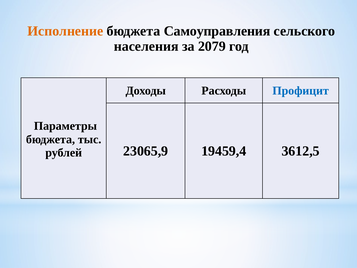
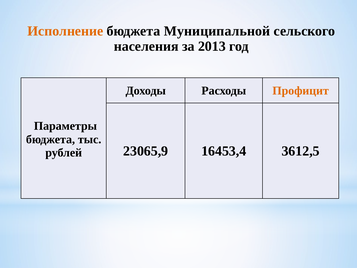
Самоуправления: Самоуправления -> Муниципальной (217, 31)
2079: 2079 -> 2013 (212, 46)
Профицит colour: blue -> orange (301, 91)
19459,4: 19459,4 -> 16453,4 (224, 151)
